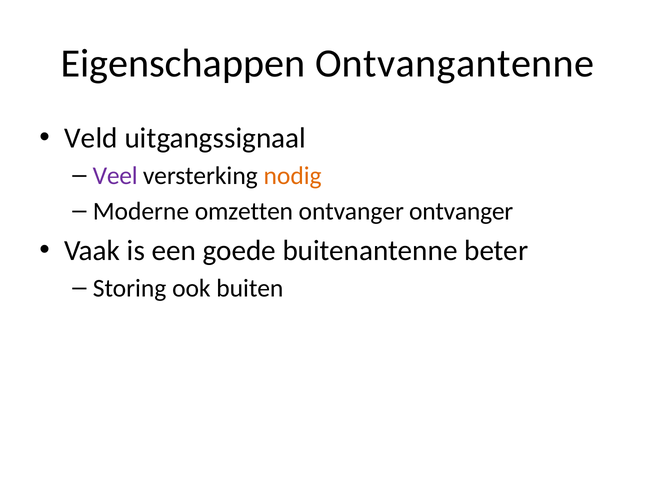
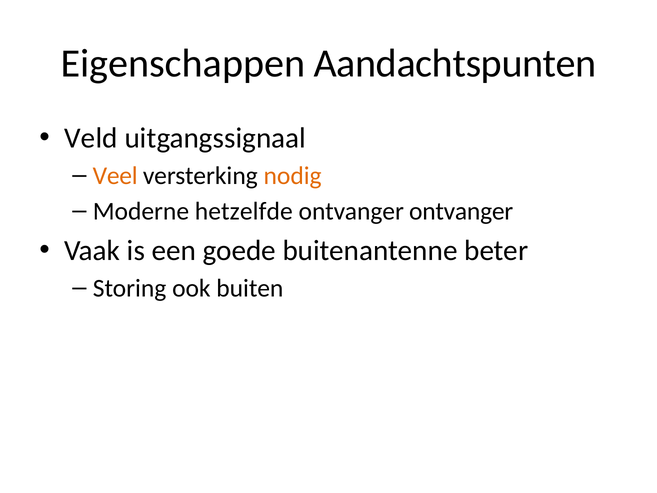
Ontvangantenne: Ontvangantenne -> Aandachtspunten (455, 64)
Veel colour: purple -> orange (115, 176)
omzetten: omzetten -> hetzelfde (244, 211)
